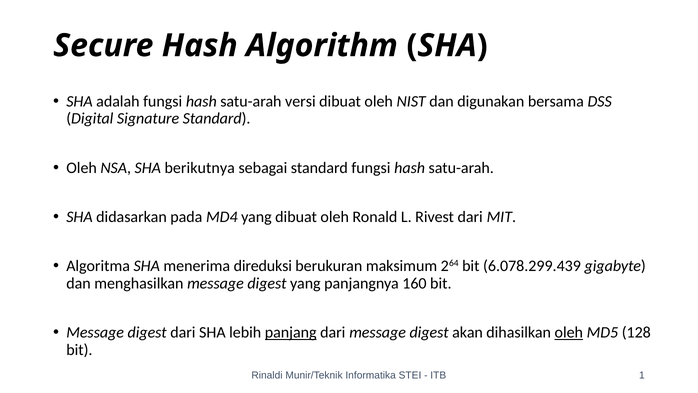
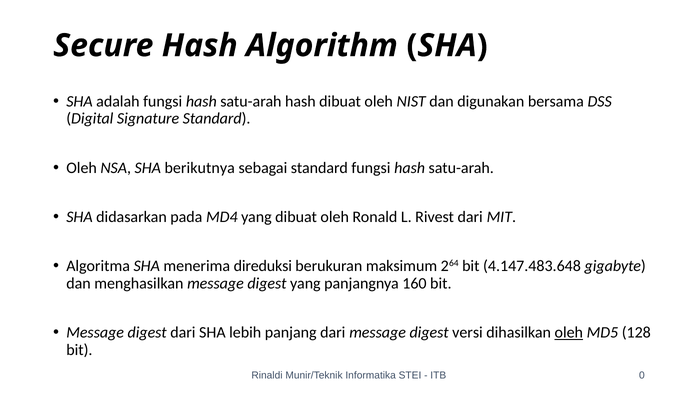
satu-arah versi: versi -> hash (300, 101)
6.078.299.439: 6.078.299.439 -> 4.147.483.648 (532, 266)
panjang underline: present -> none (291, 332)
akan: akan -> versi (467, 332)
1: 1 -> 0 (642, 375)
